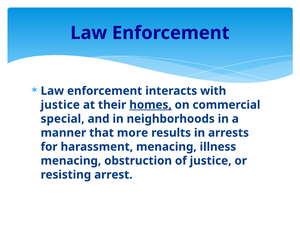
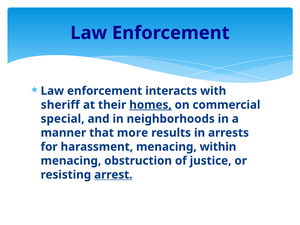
justice: justice -> sheriff (60, 105)
illness: illness -> within (218, 147)
arrest underline: none -> present (113, 175)
